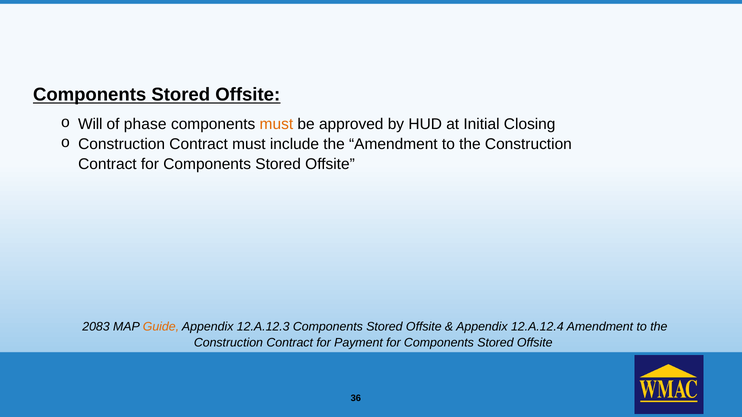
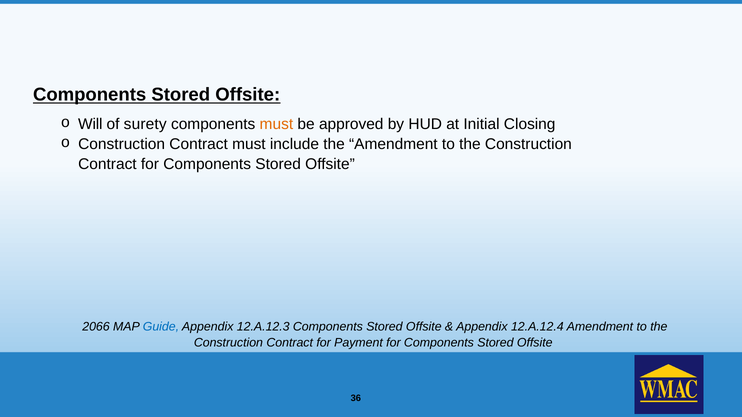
phase: phase -> surety (145, 124)
2083: 2083 -> 2066 (96, 327)
Guide colour: orange -> blue (161, 327)
